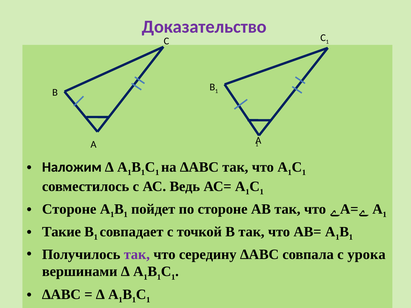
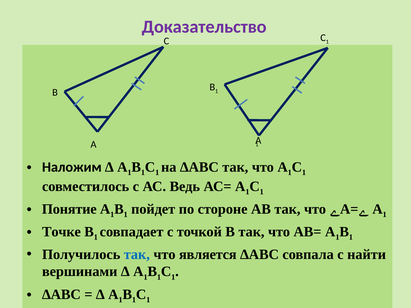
Стороне: Стороне -> Понятие (69, 209)
Такие: Такие -> Точке (61, 232)
так colour: purple -> blue (137, 255)
середину: середину -> является (208, 255)
урока: урока -> найти (367, 255)
